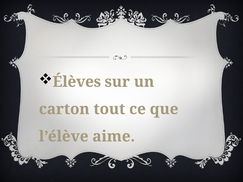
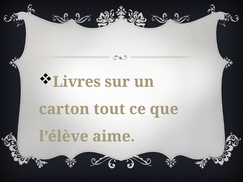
Élèves: Élèves -> Livres (77, 82)
